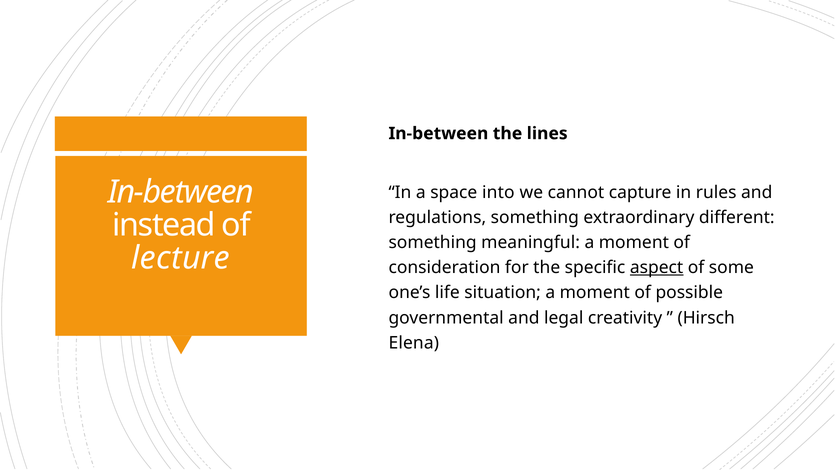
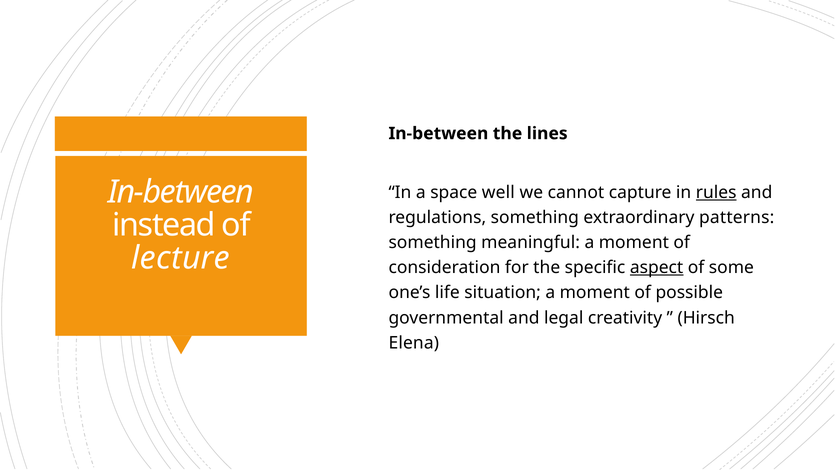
into: into -> well (498, 192)
rules underline: none -> present (716, 192)
different: different -> patterns (737, 218)
